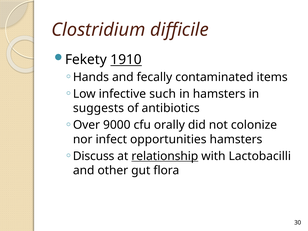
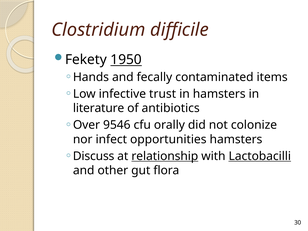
1910: 1910 -> 1950 (126, 59)
such: such -> trust (163, 94)
suggests: suggests -> literature (99, 108)
9000: 9000 -> 9546 (117, 125)
Lactobacilli underline: none -> present (260, 156)
